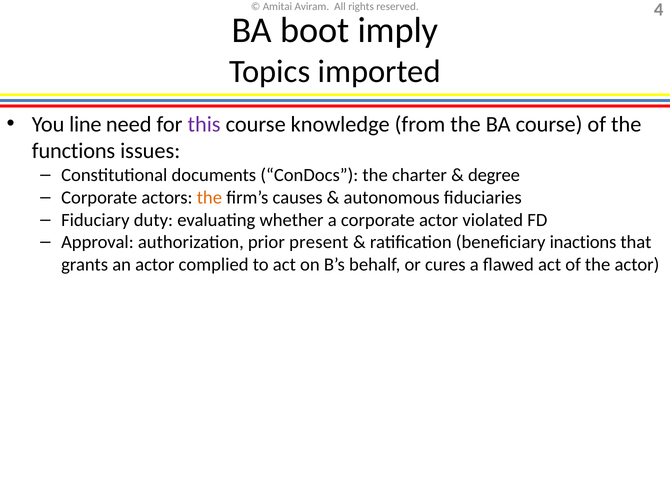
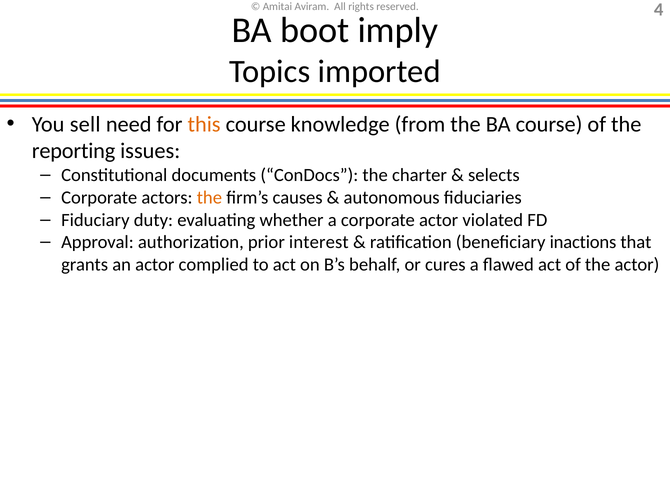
line: line -> sell (85, 124)
this colour: purple -> orange (204, 124)
functions: functions -> reporting (74, 151)
degree: degree -> selects (494, 176)
present: present -> interest (319, 243)
